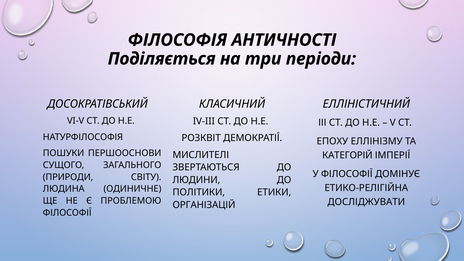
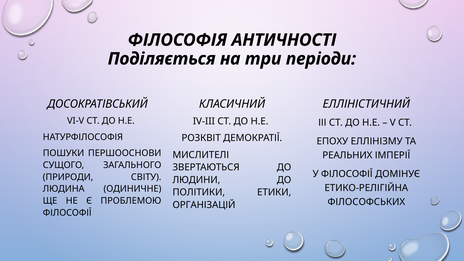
КАТЕГОРІЙ: КАТЕГОРІЙ -> РЕАЛЬНИХ (347, 155)
ДОСЛІДЖУВАТИ: ДОСЛІДЖУВАТИ -> ФІЛОСОФСЬКИХ (366, 202)
